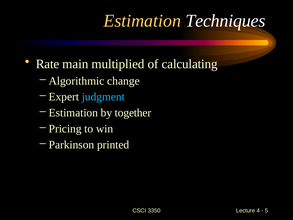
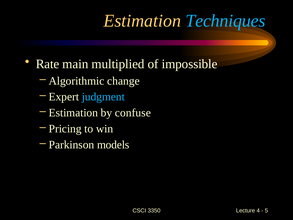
Techniques colour: white -> light blue (225, 21)
calculating: calculating -> impossible (190, 64)
together: together -> confuse (133, 113)
printed: printed -> models (113, 145)
